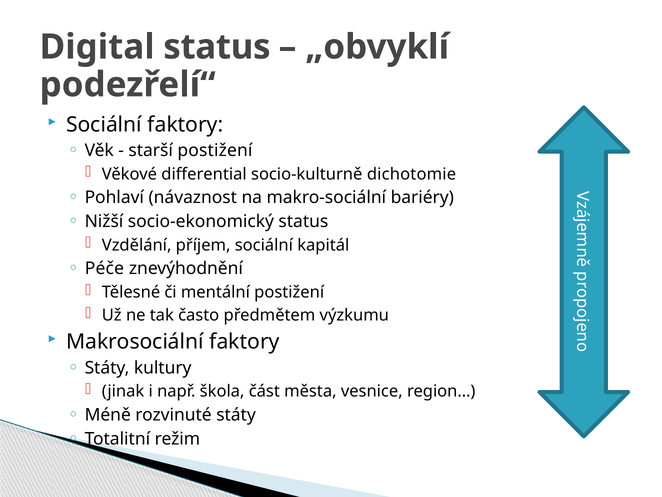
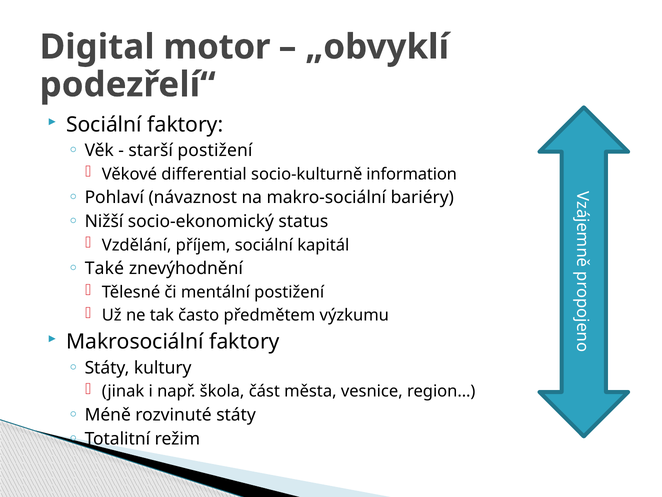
Digital status: status -> motor (217, 47)
dichotomie: dichotomie -> information (412, 174)
Péče: Péče -> Také (104, 268)
